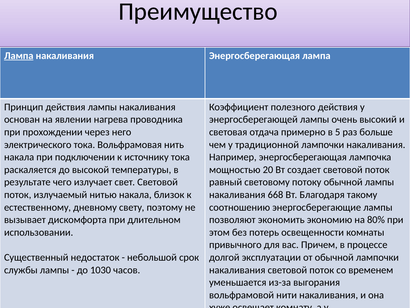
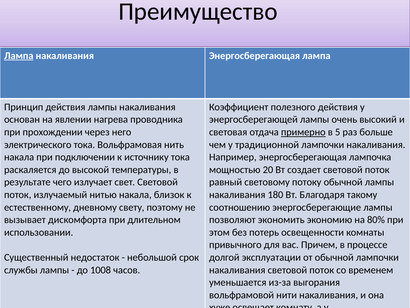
примерно underline: none -> present (303, 132)
668: 668 -> 180 (275, 194)
1030: 1030 -> 1008 (101, 270)
